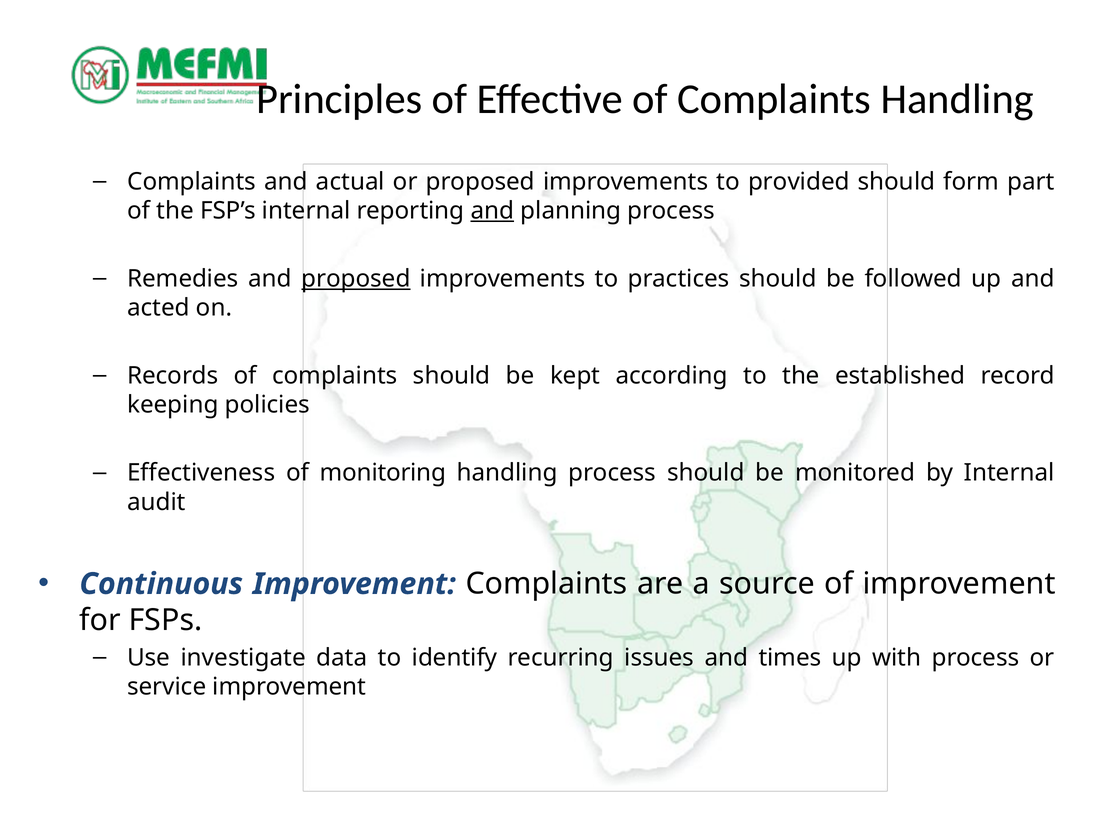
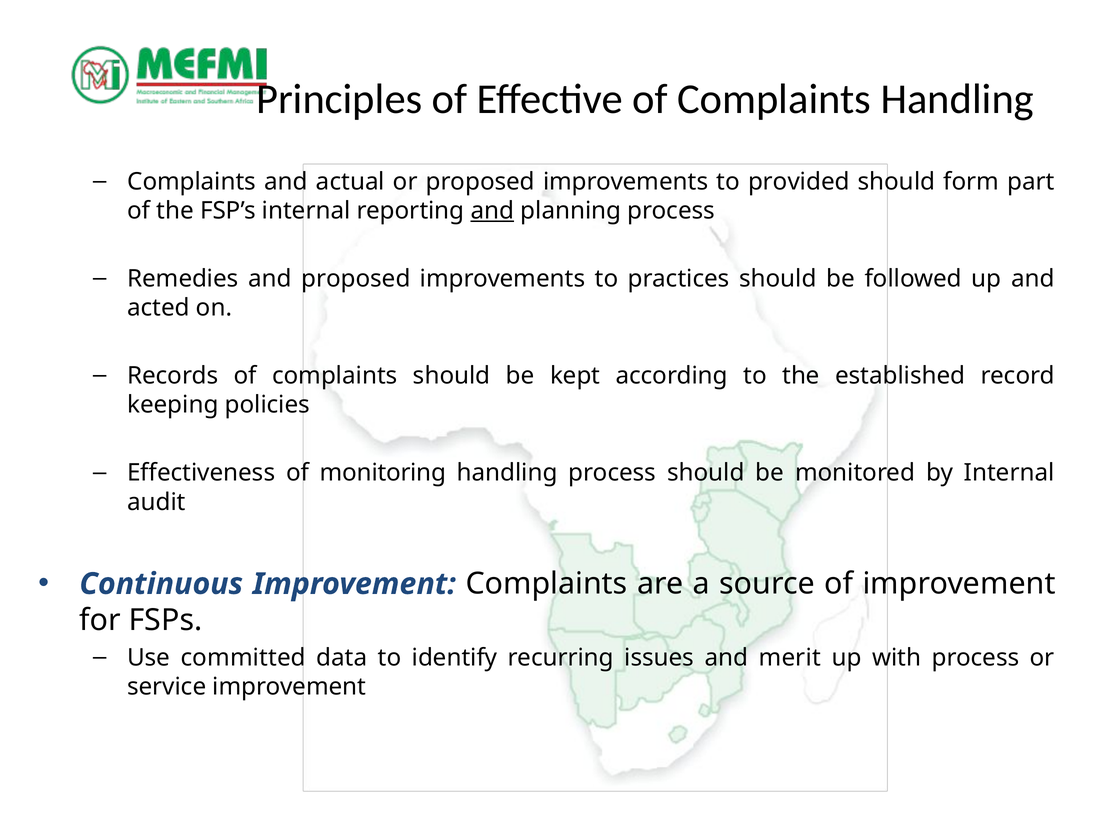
proposed underline: present -> none (356, 279)
investigate: investigate -> committed (243, 658)
times: times -> merit (790, 658)
